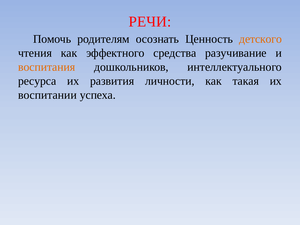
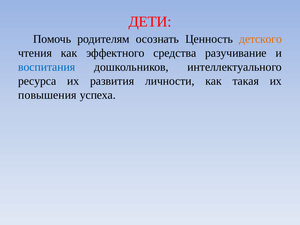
РЕЧИ: РЕЧИ -> ДЕТИ (150, 22)
воспитания colour: orange -> blue (47, 67)
воспитании: воспитании -> повышения (47, 95)
